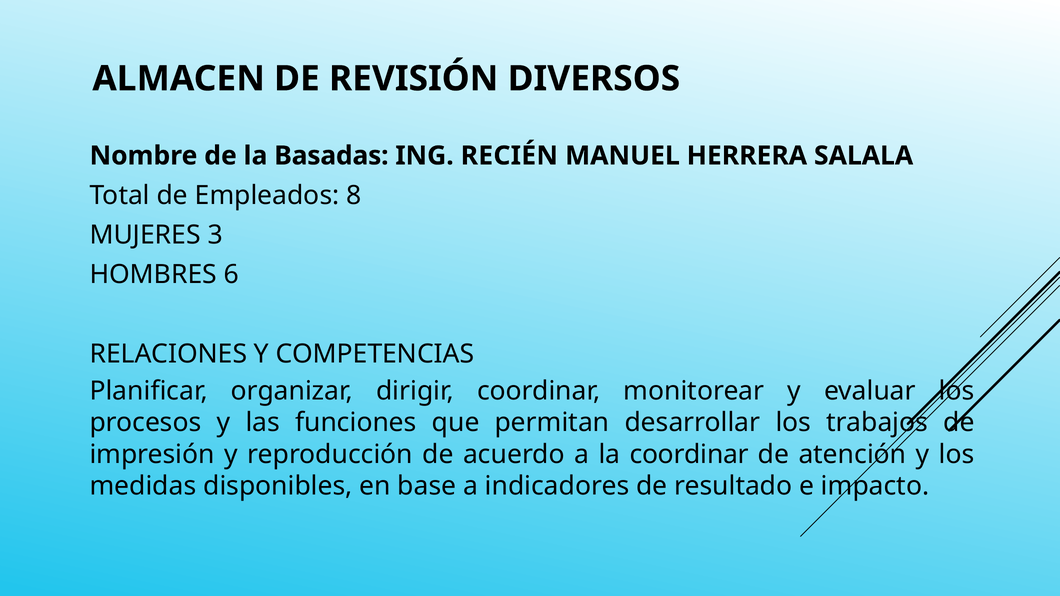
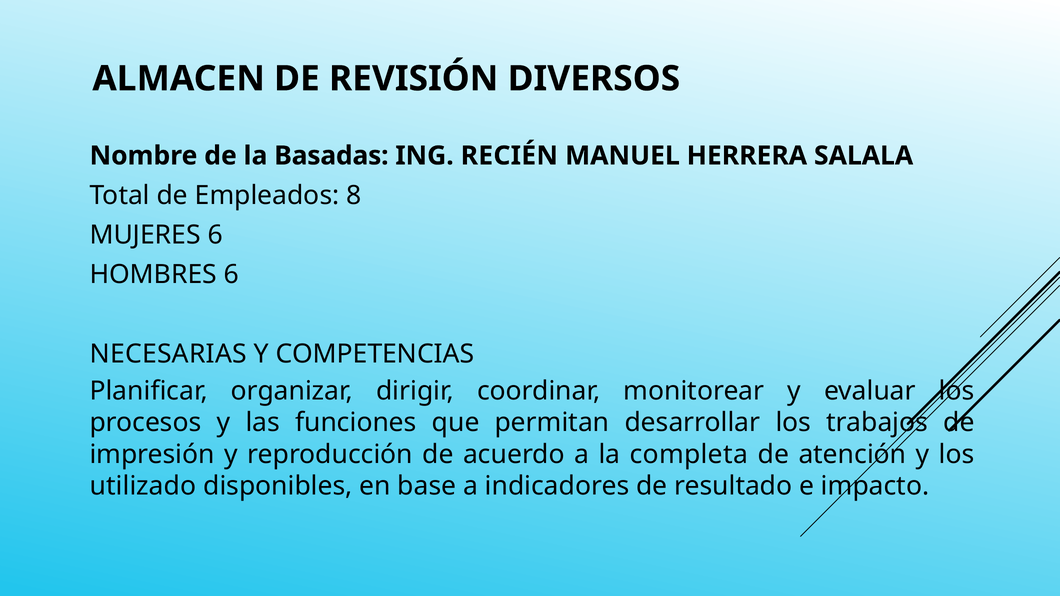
MUJERES 3: 3 -> 6 (215, 235)
RELACIONES: RELACIONES -> NECESARIAS (168, 354)
la coordinar: coordinar -> completa (689, 455)
medidas: medidas -> utilizado (143, 486)
